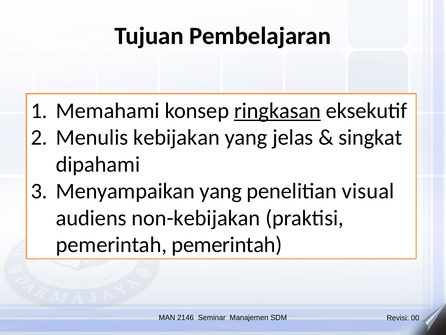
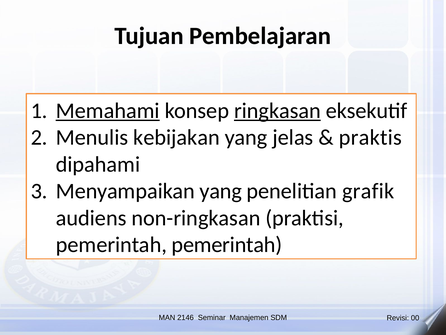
Memahami underline: none -> present (108, 111)
singkat: singkat -> praktis (370, 137)
visual: visual -> grafik (368, 191)
non-kebijakan: non-kebijakan -> non-ringkasan (196, 218)
